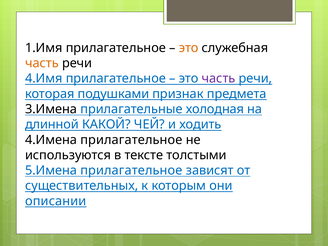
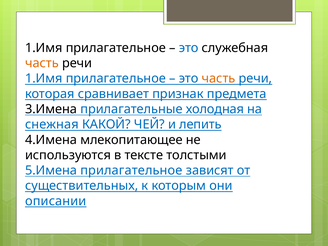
это colour: orange -> blue (189, 48)
4.Имя: 4.Имя -> 1.Имя (44, 79)
часть colour: purple -> orange (219, 79)
подушками: подушками -> сравнивает (113, 94)
длинной: длинной -> снежная (52, 124)
ходить: ходить -> лепить (200, 124)
4.Имена прилагательное: прилагательное -> млекопитающее (131, 140)
